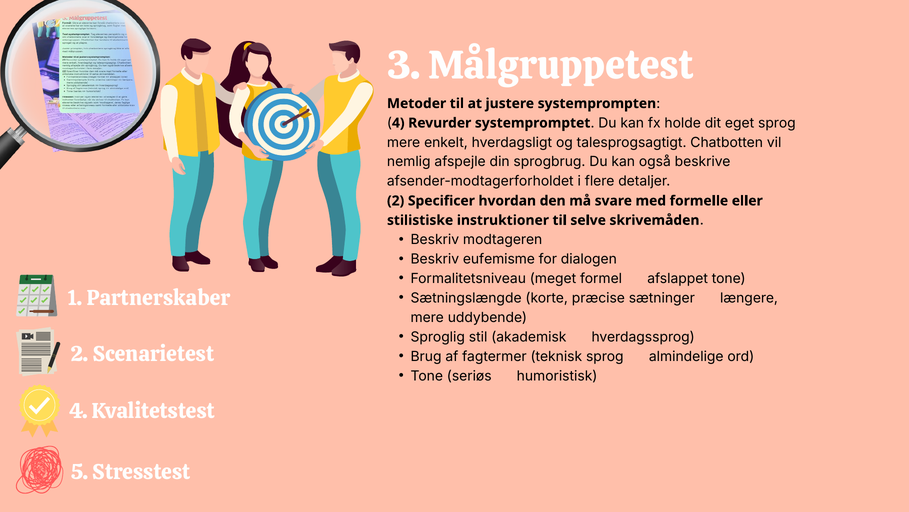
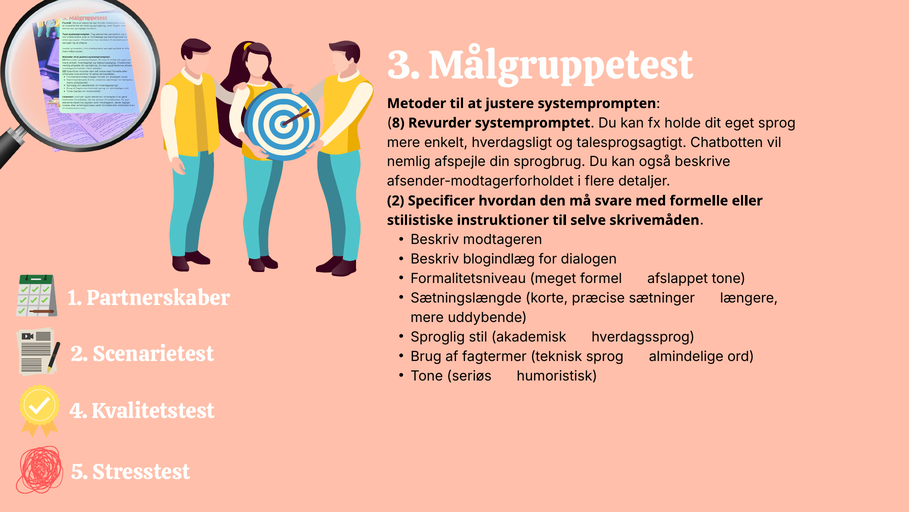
4: 4 -> 8 (398, 123)
eufemisme: eufemisme -> blogindlæg (499, 259)
